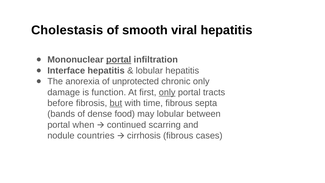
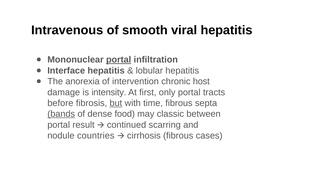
Cholestasis: Cholestasis -> Intravenous (67, 30)
unprotected: unprotected -> intervention (135, 81)
chronic only: only -> host (201, 81)
function: function -> intensity (109, 92)
only underline: present -> none (167, 92)
bands underline: none -> present (61, 114)
may lobular: lobular -> classic (170, 114)
when: when -> result (84, 125)
